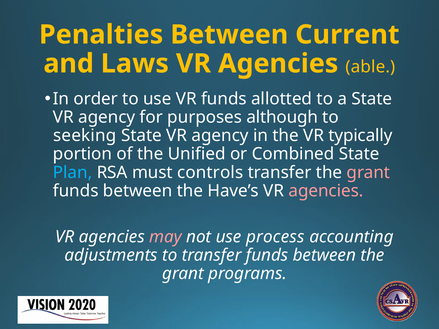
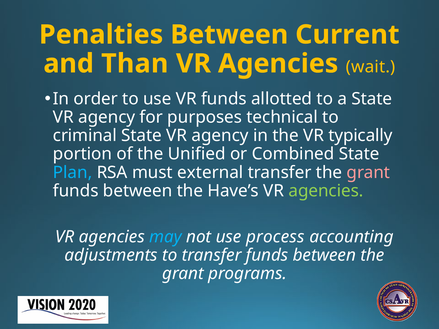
Laws: Laws -> Than (135, 64)
able: able -> wait (370, 67)
although: although -> technical (282, 117)
seeking: seeking -> criminal (85, 136)
controls: controls -> external (210, 173)
agencies colour: pink -> light green (326, 191)
may colour: pink -> light blue (165, 237)
